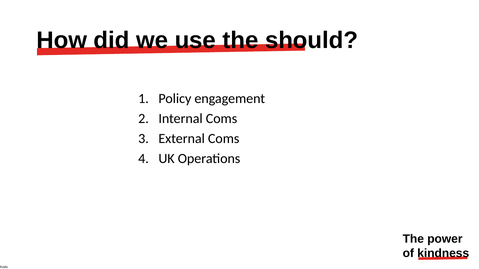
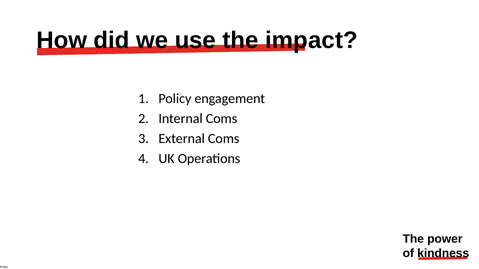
should: should -> impact (311, 40)
